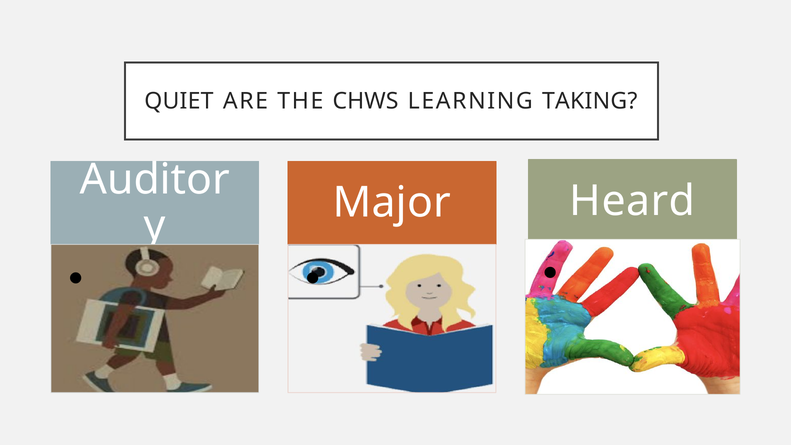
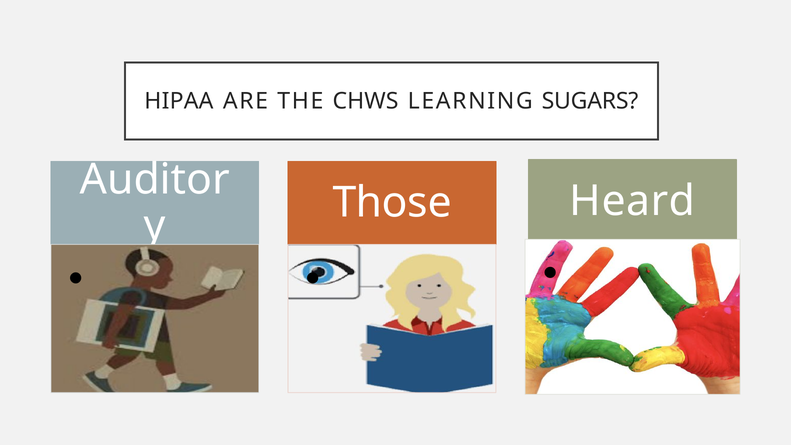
QUIET: QUIET -> HIPAA (179, 101)
TAKING: TAKING -> SUGARS (590, 101)
Major: Major -> Those (392, 203)
